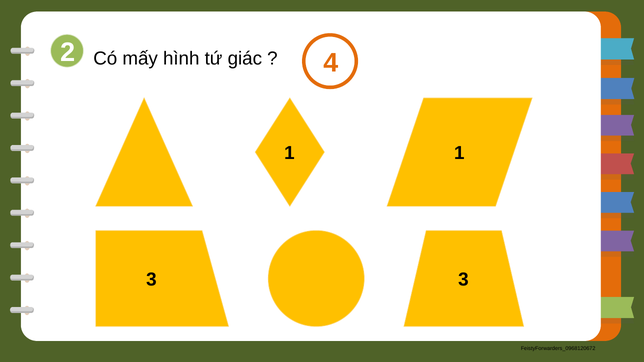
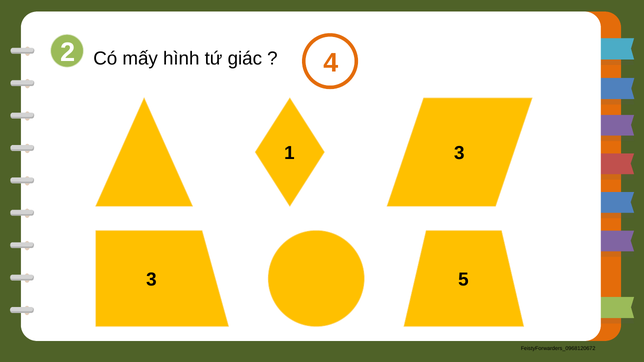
1 1: 1 -> 3 (459, 153)
3 3: 3 -> 5 (463, 280)
